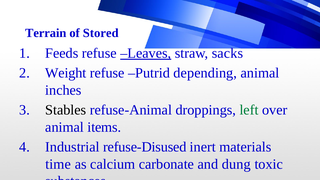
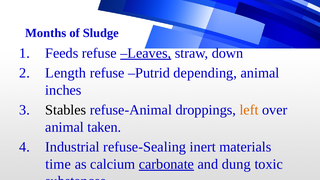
Terrain: Terrain -> Months (46, 33)
Stored: Stored -> Sludge (101, 33)
sacks: sacks -> down (228, 53)
Weight: Weight -> Length (66, 73)
left colour: green -> orange (249, 110)
items: items -> taken (104, 127)
refuse-Disused: refuse-Disused -> refuse-Sealing (145, 147)
carbonate underline: none -> present (166, 164)
